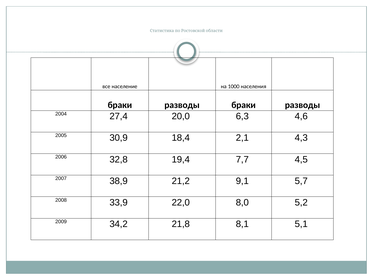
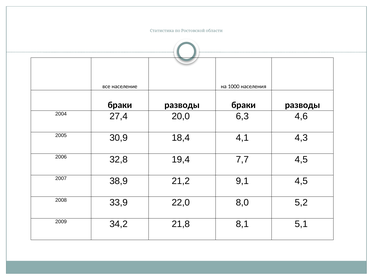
2,1: 2,1 -> 4,1 (242, 138)
9,1 5,7: 5,7 -> 4,5 (301, 181)
